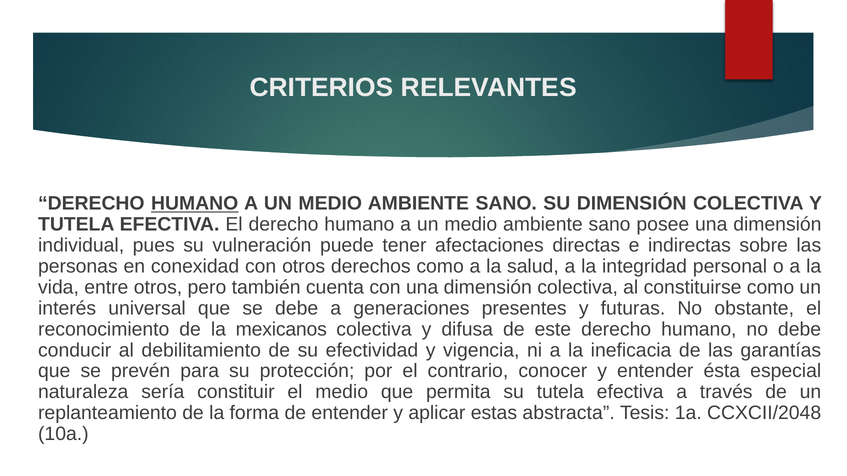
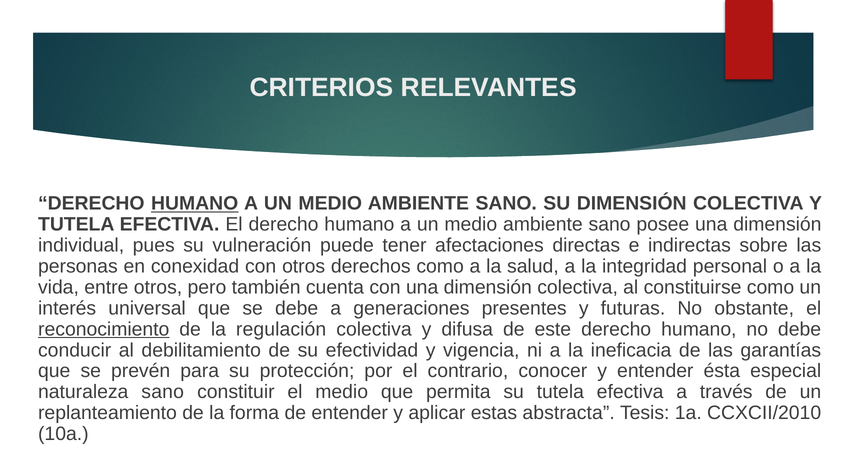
reconocimiento underline: none -> present (104, 329)
mexicanos: mexicanos -> regulación (281, 329)
naturaleza sería: sería -> sano (163, 392)
CCXCII/2048: CCXCII/2048 -> CCXCII/2010 (764, 413)
